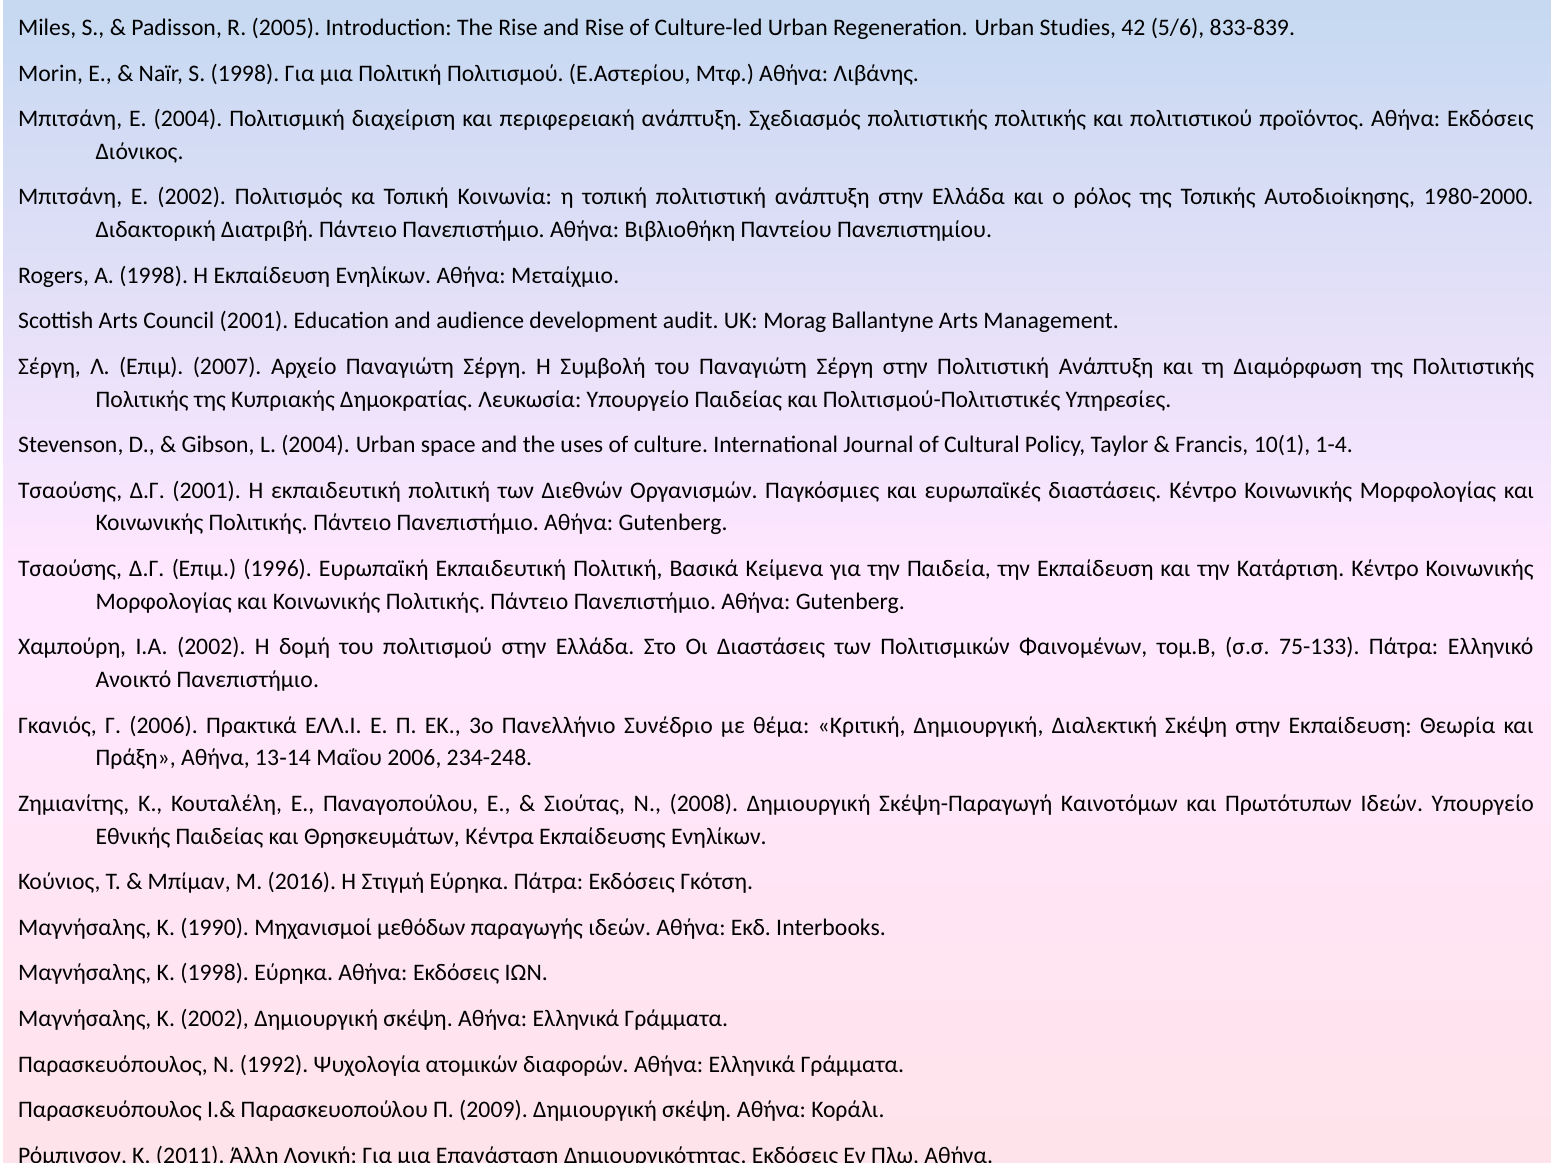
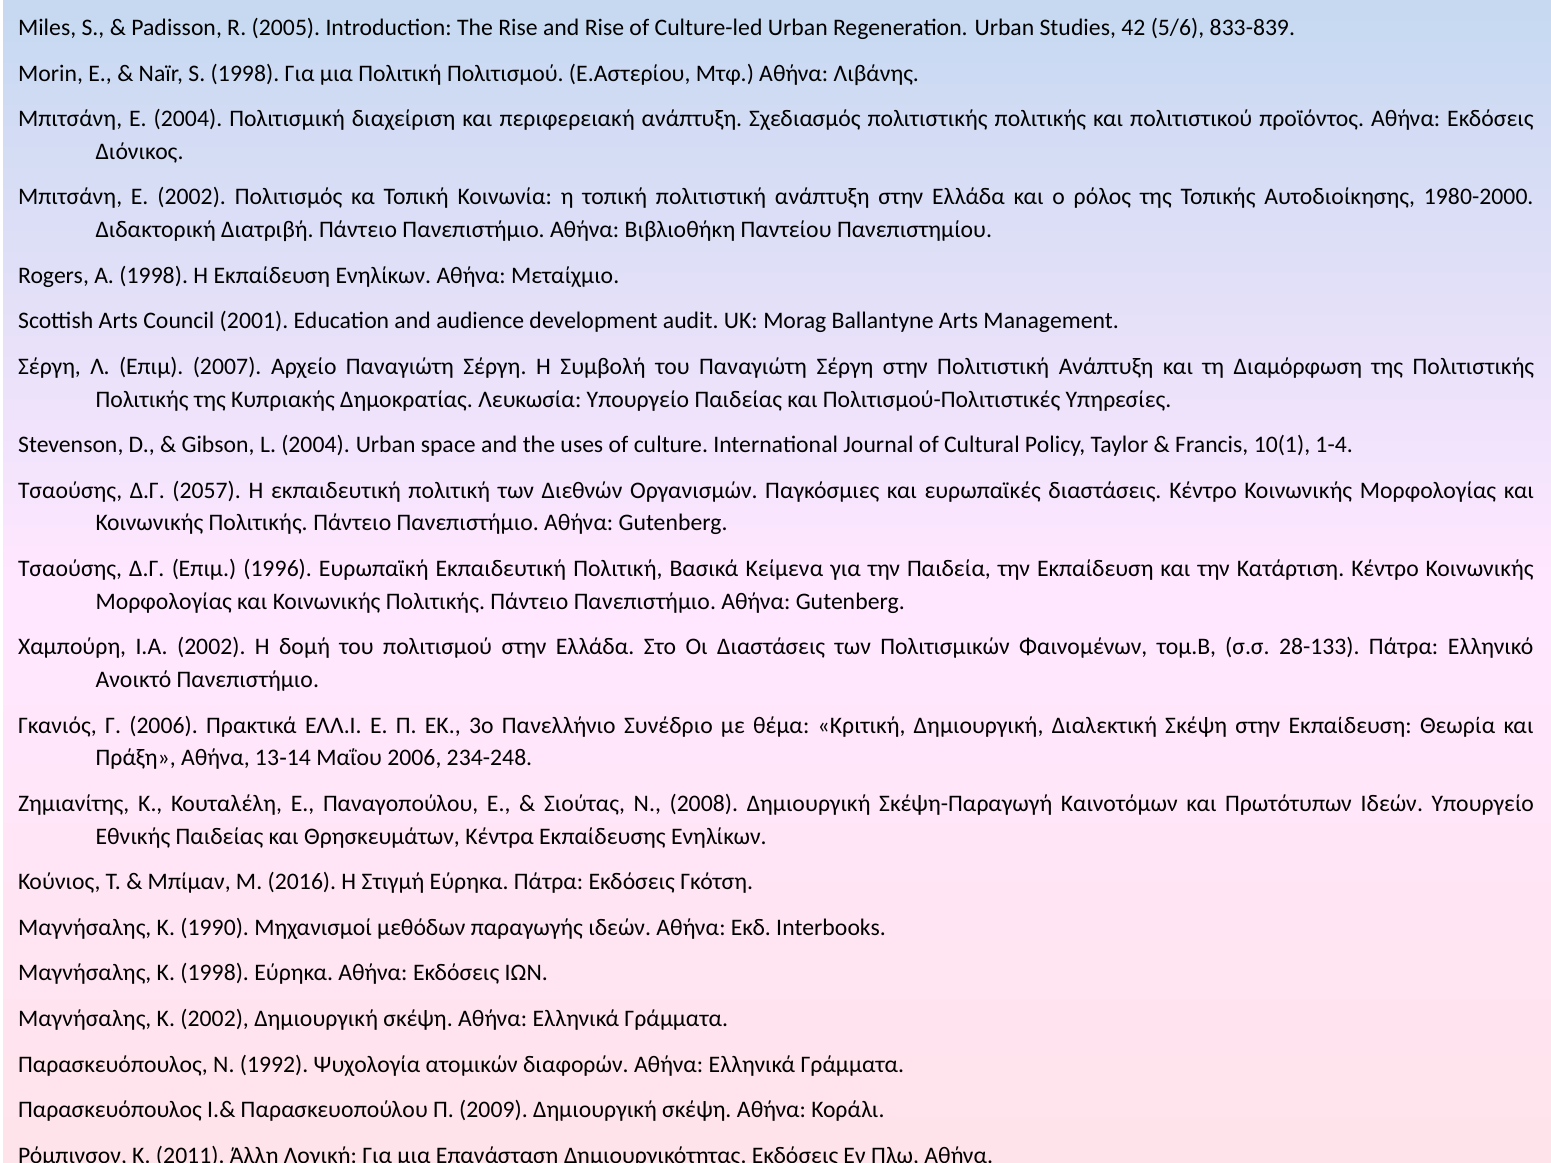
Δ.Γ 2001: 2001 -> 2057 (207, 491)
75-133: 75-133 -> 28-133 (1319, 647)
